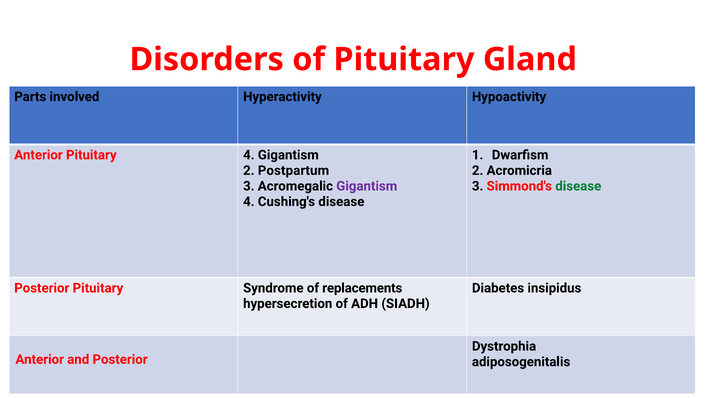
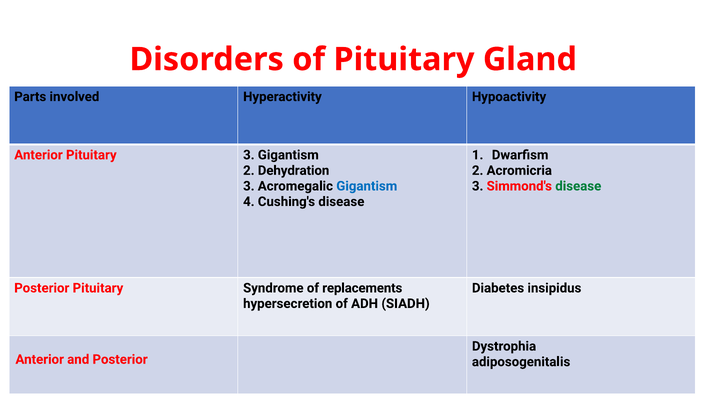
Pituitary 4: 4 -> 3 (249, 155)
Postpartum: Postpartum -> Dehydration (294, 170)
Gigantism colour: purple -> blue (367, 186)
